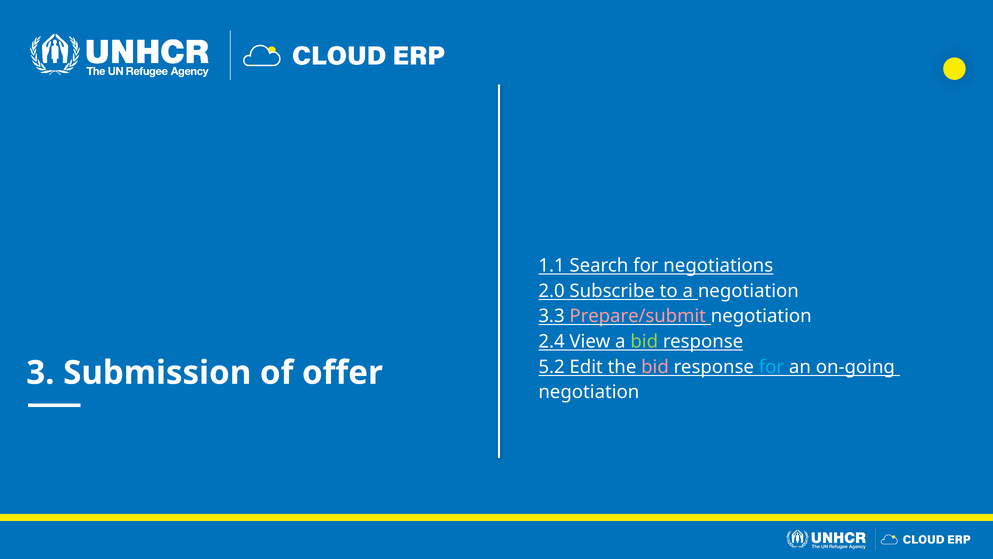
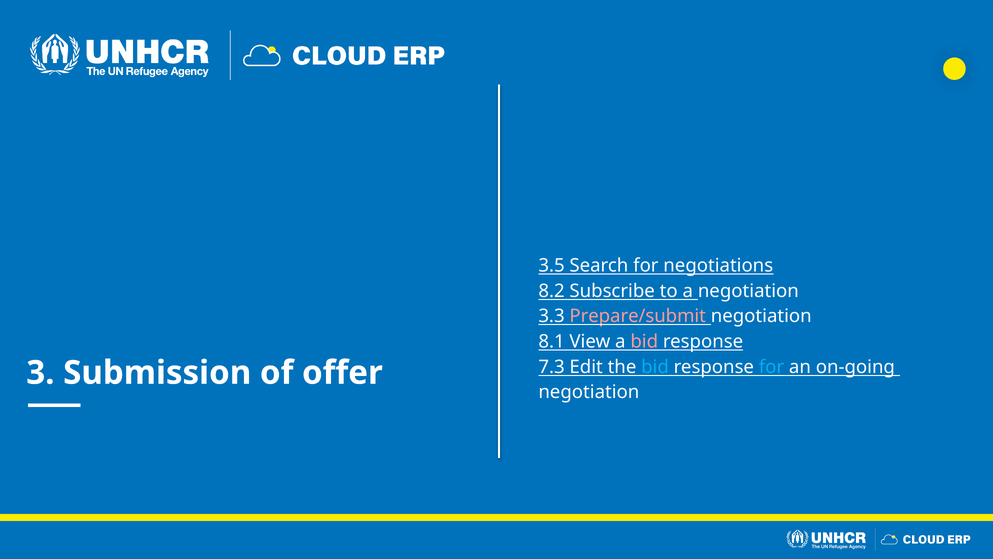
1.1: 1.1 -> 3.5 (552, 265)
2.0: 2.0 -> 8.2 (552, 291)
2.4: 2.4 -> 8.1 (552, 341)
bid colour: light green -> pink (644, 341)
5.2: 5.2 -> 7.3 (552, 367)
bid colour: pink -> light blue (655, 367)
